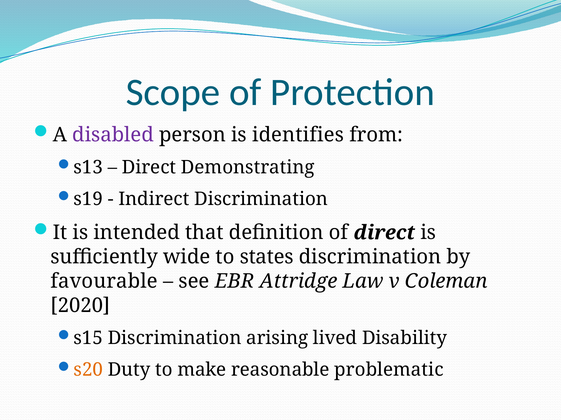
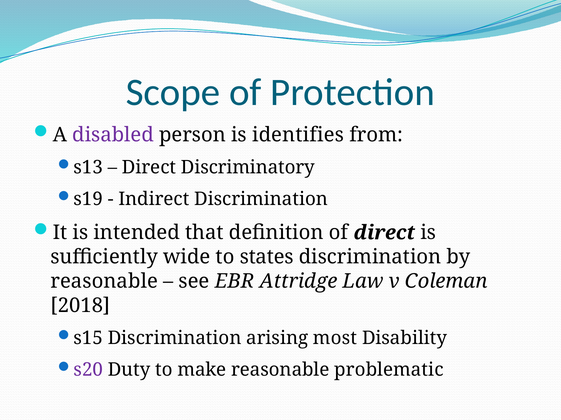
Demonstrating: Demonstrating -> Discriminatory (248, 168)
favourable: favourable -> reasonable (104, 282)
2020: 2020 -> 2018 (80, 306)
lived: lived -> most (335, 339)
s20 colour: orange -> purple (88, 370)
